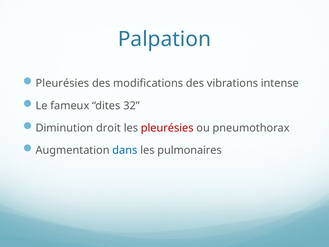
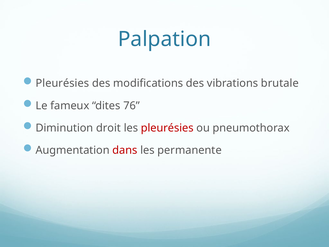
intense: intense -> brutale (280, 83)
32: 32 -> 76 (131, 106)
dans colour: blue -> red (125, 150)
pulmonaires: pulmonaires -> permanente (190, 150)
